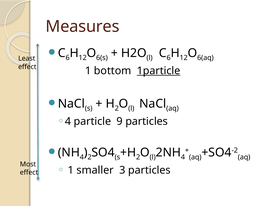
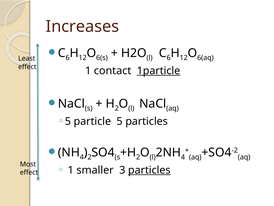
Measures: Measures -> Increases (82, 26)
bottom: bottom -> contact (113, 71)
4: 4 -> 5 (68, 121)
9: 9 -> 5 (120, 121)
particles underline: none -> present (149, 170)
